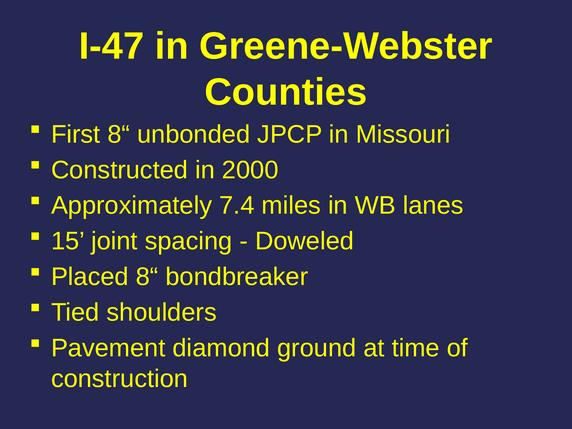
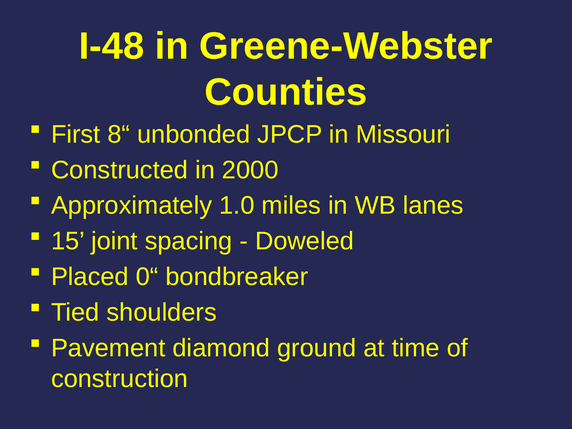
I-47: I-47 -> I-48 (111, 46)
7.4: 7.4 -> 1.0 (237, 206)
Placed 8“: 8“ -> 0“ (147, 277)
